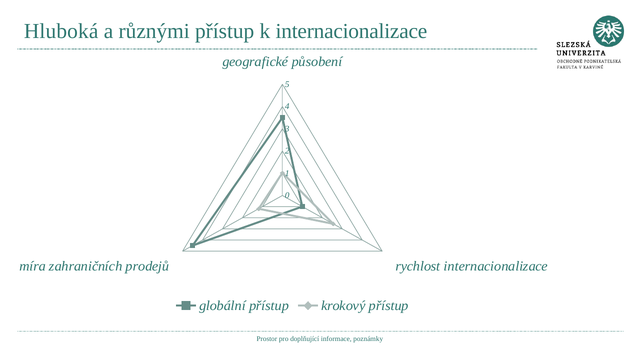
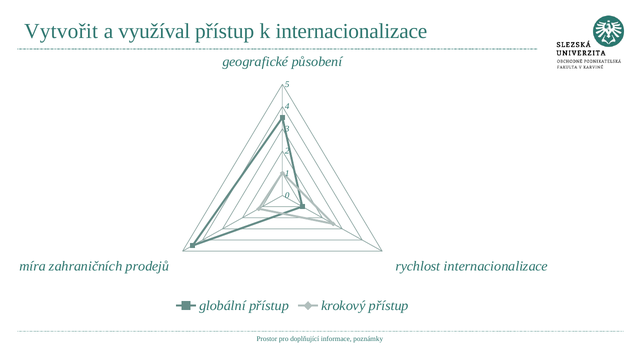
Hluboká: Hluboká -> Vytvořit (61, 31)
různými: různými -> využíval (154, 31)
